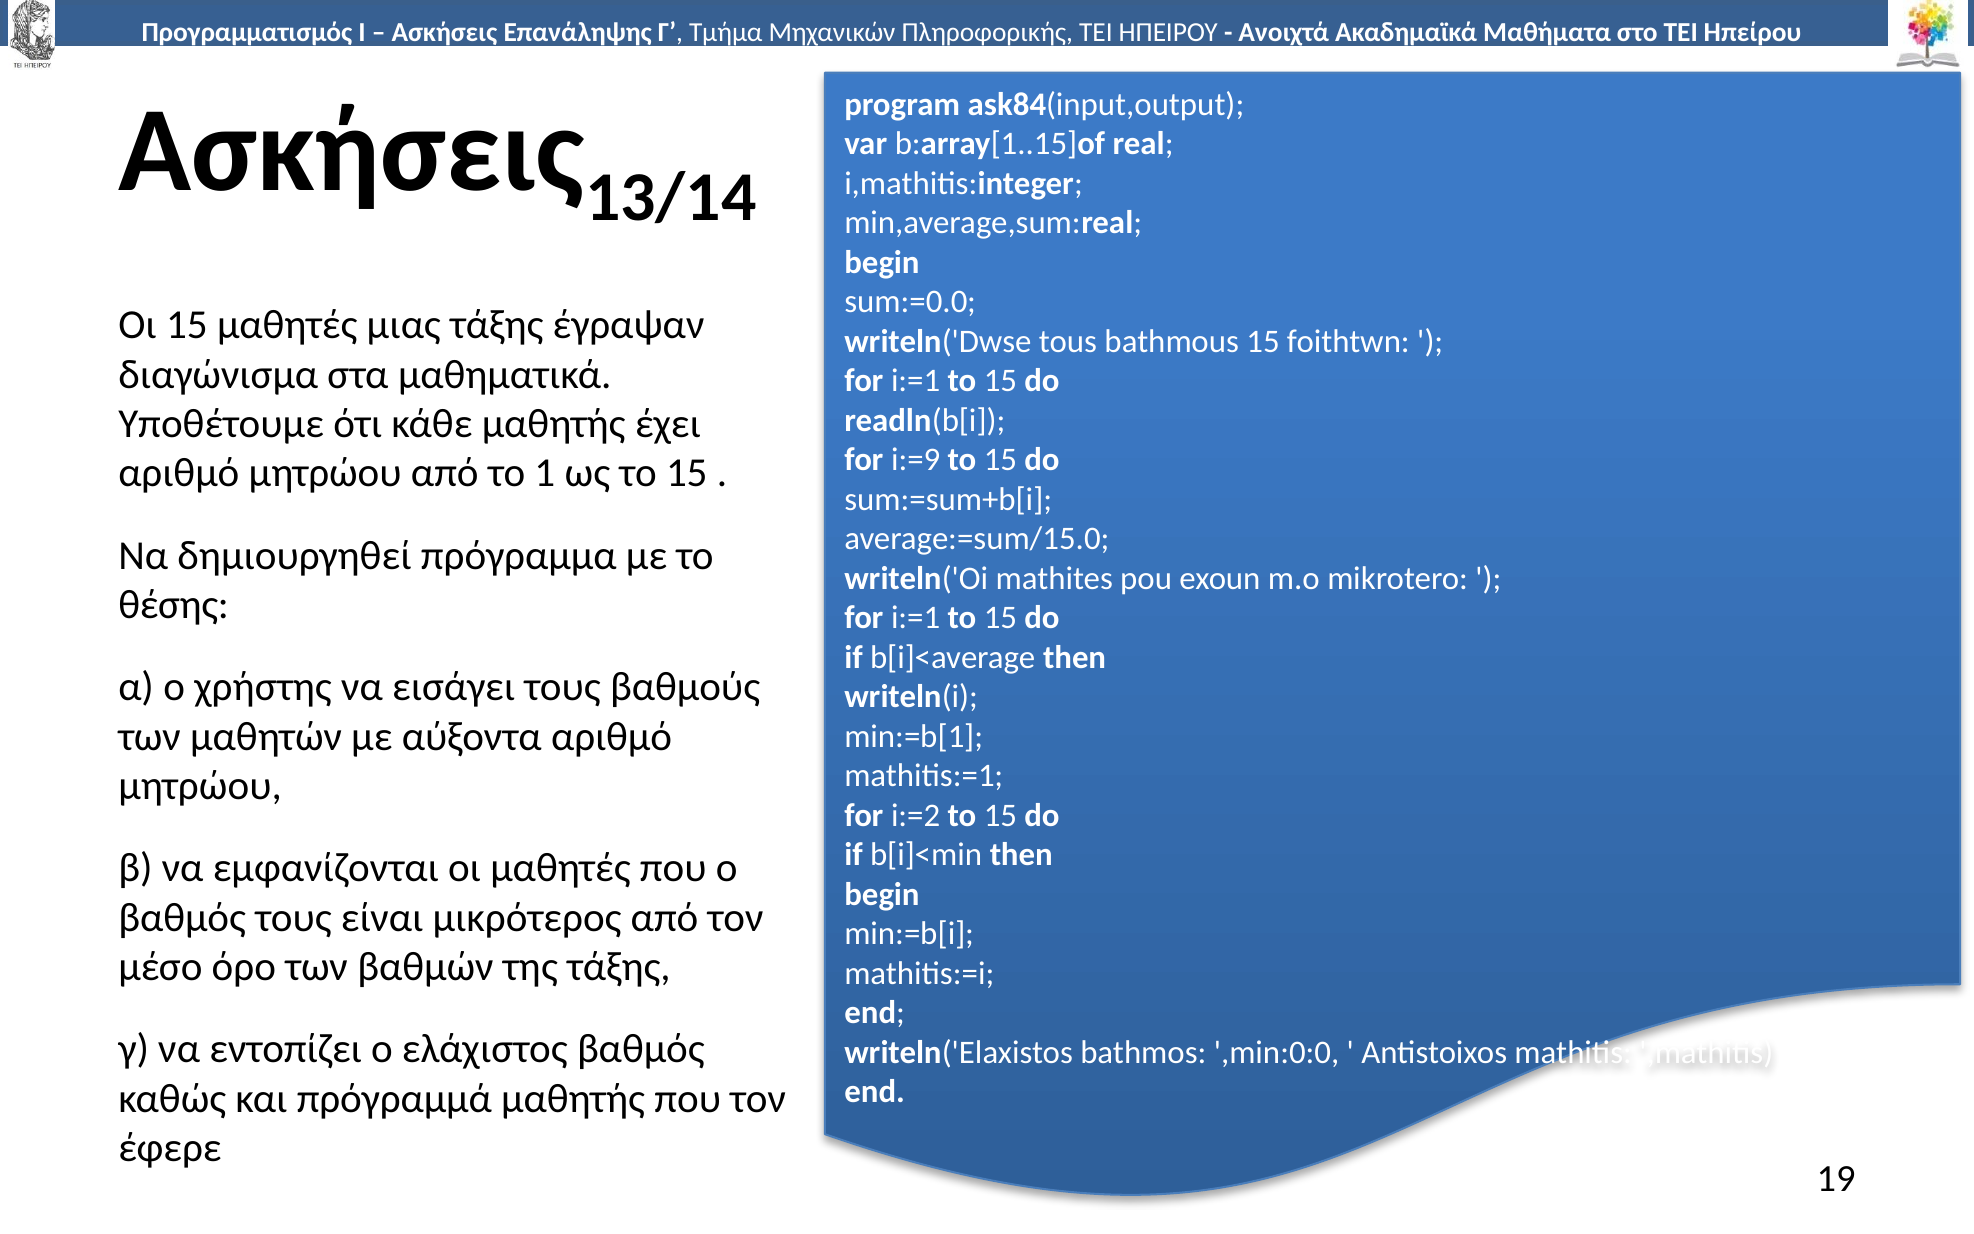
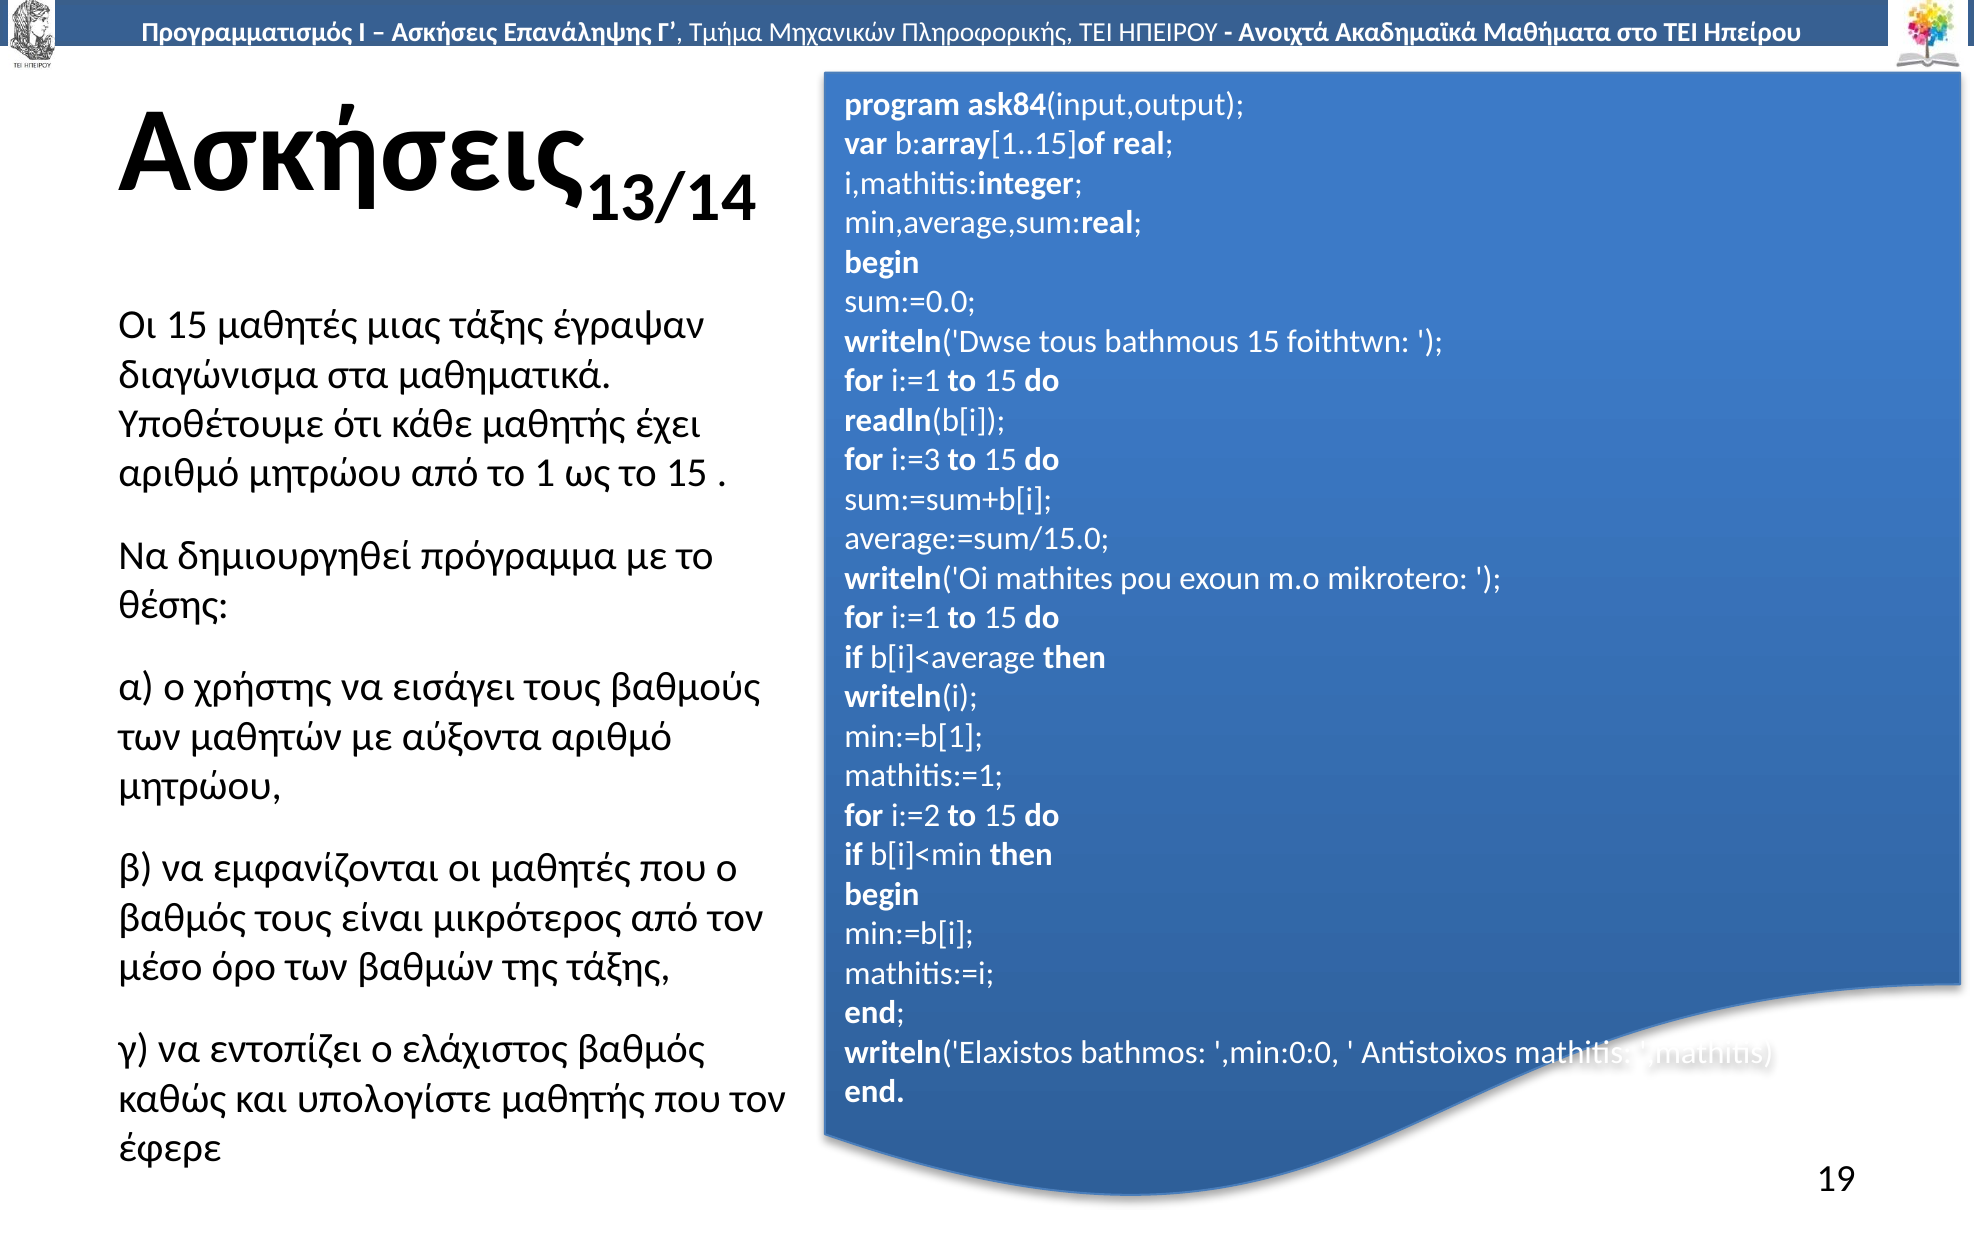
i:=9: i:=9 -> i:=3 (916, 460)
πρόγραμμά: πρόγραμμά -> υπολογίστε (394, 1098)
